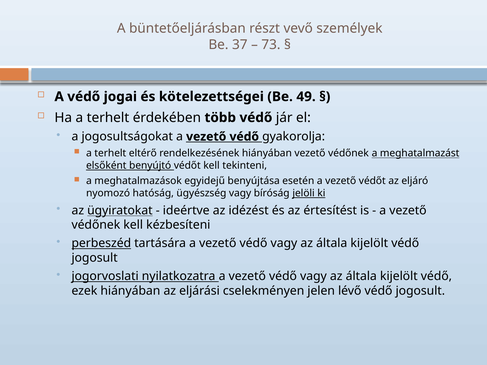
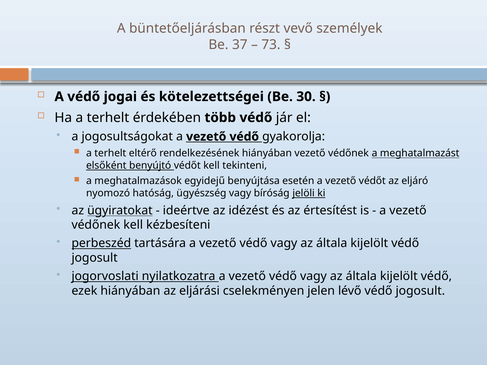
49: 49 -> 30 (306, 97)
